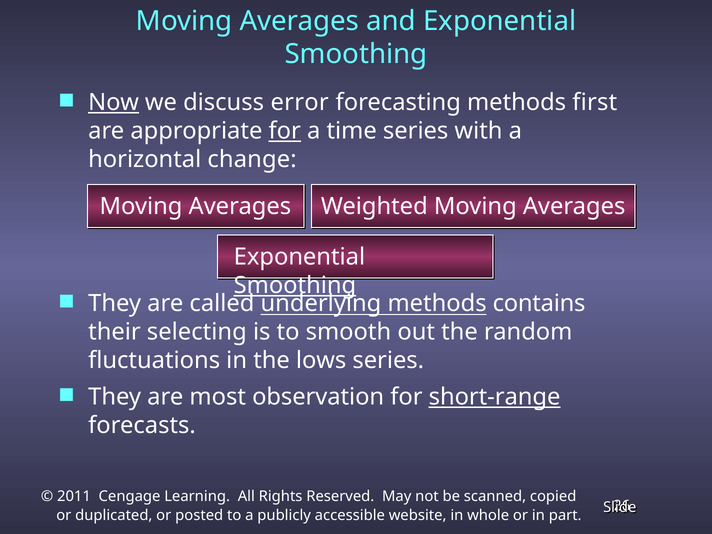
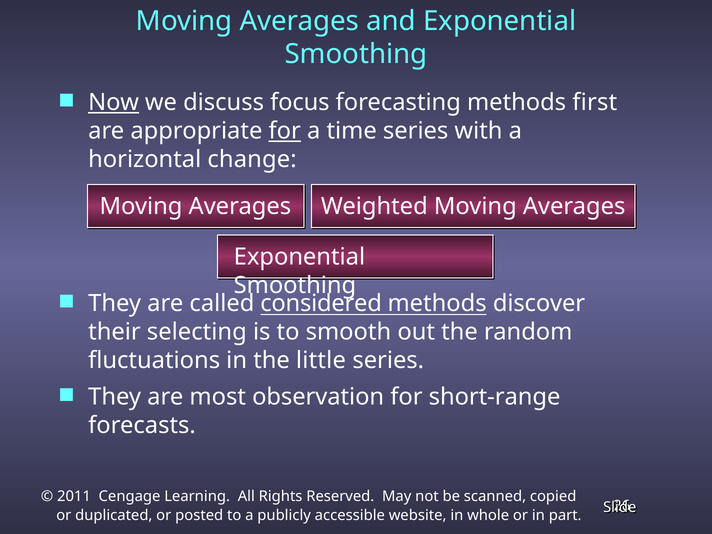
error: error -> focus (300, 103)
Smoothing underline: present -> none (295, 286)
underlying: underlying -> considered (321, 304)
contains: contains -> discover (539, 304)
lows: lows -> little (321, 360)
short-range underline: present -> none (495, 397)
